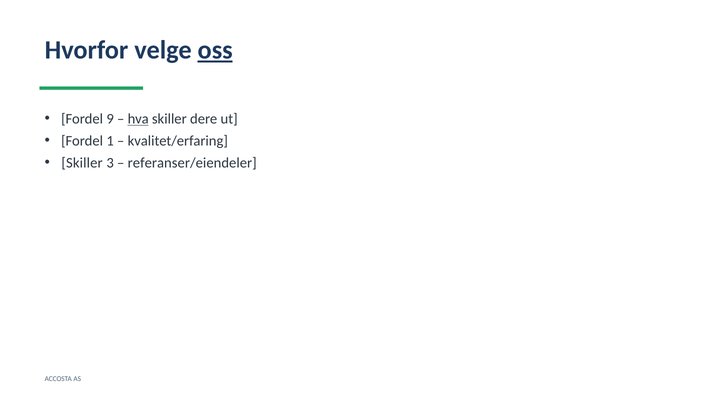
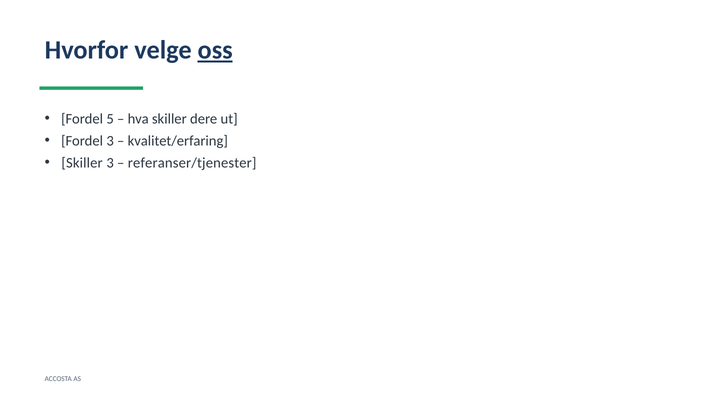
9: 9 -> 5 (110, 119)
hva underline: present -> none (138, 119)
Fordel 1: 1 -> 3 (110, 141)
referanser/eiendeler: referanser/eiendeler -> referanser/tjenester (192, 163)
